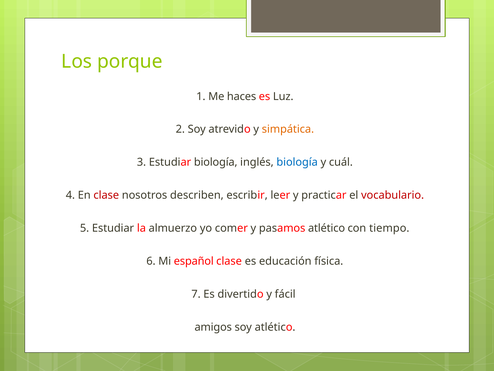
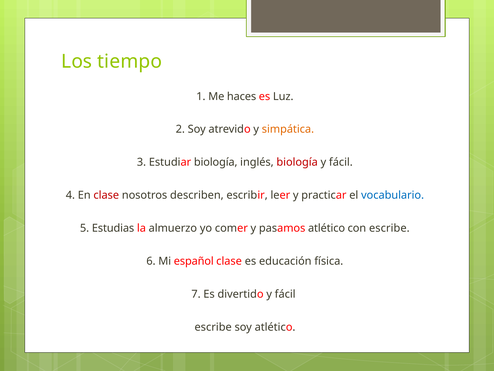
porque: porque -> tiempo (130, 61)
biología colour: blue -> red (297, 162)
cuál: cuál -> fácil (341, 162)
vocabulario colour: red -> blue (393, 195)
5 Estudiar: Estudiar -> Estudias (113, 228)
con tiempo: tiempo -> escribe (389, 228)
amigos: amigos -> escribe (213, 327)
